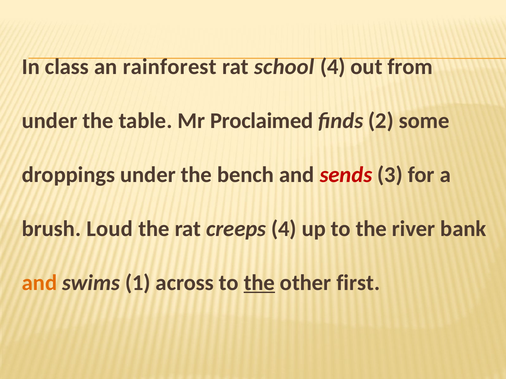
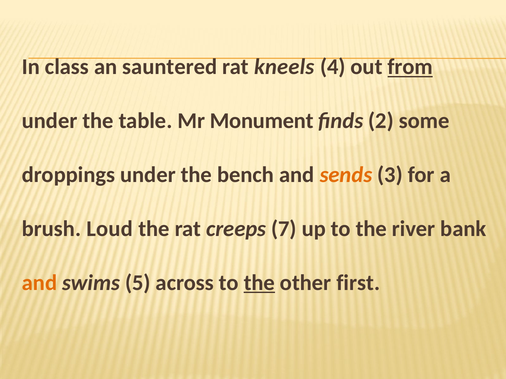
rainforest: rainforest -> sauntered (170, 67)
school: school -> kneels (284, 67)
from underline: none -> present (410, 67)
Proclaimed: Proclaimed -> Monument (262, 121)
sends colour: red -> orange (346, 175)
creeps 4: 4 -> 7 (284, 229)
1: 1 -> 5 (138, 283)
